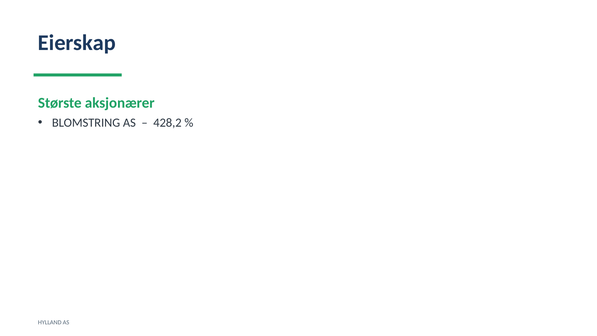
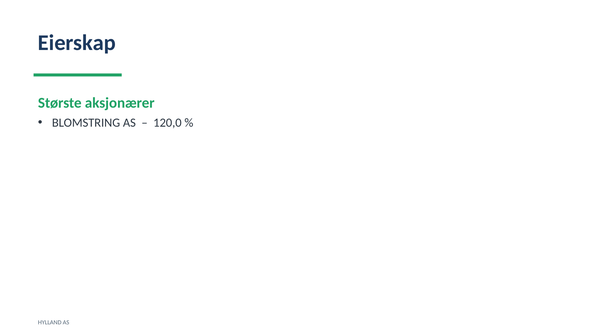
428,2: 428,2 -> 120,0 (167, 123)
